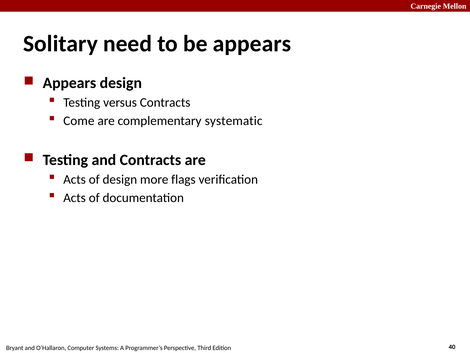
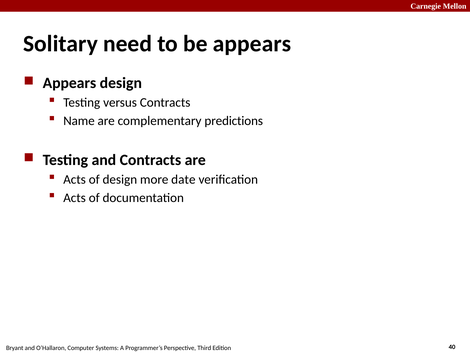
Come: Come -> Name (79, 121)
systematic: systematic -> predictions (234, 121)
flags: flags -> date (183, 179)
